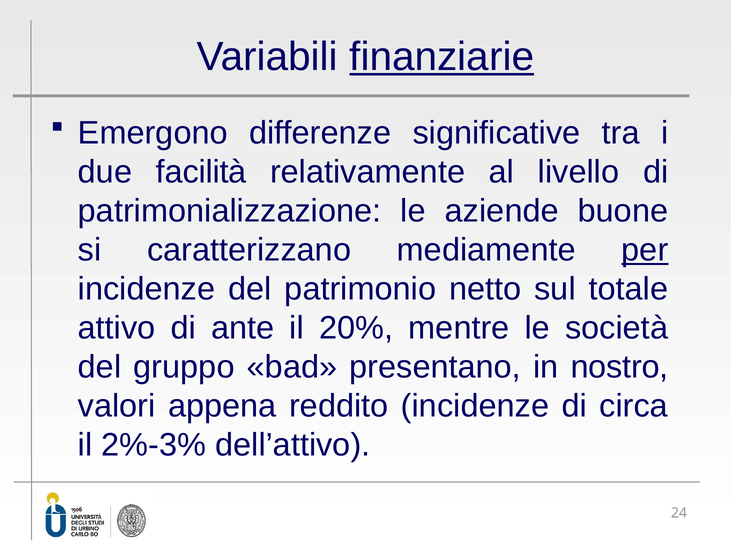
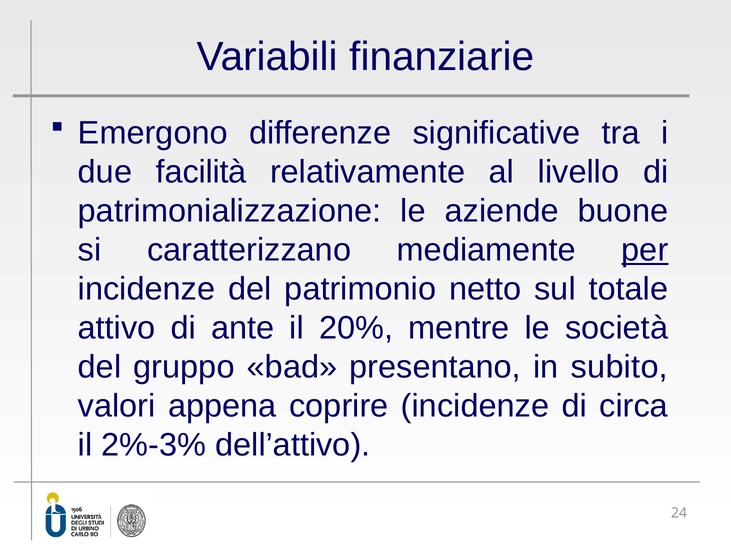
finanziarie underline: present -> none (442, 57)
nostro: nostro -> subito (619, 367)
reddito: reddito -> coprire (339, 406)
